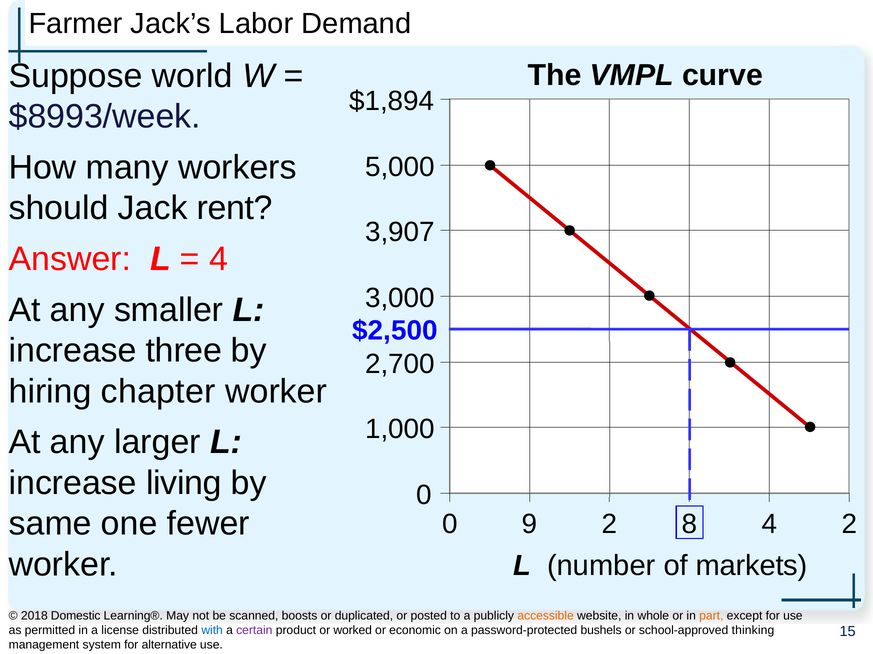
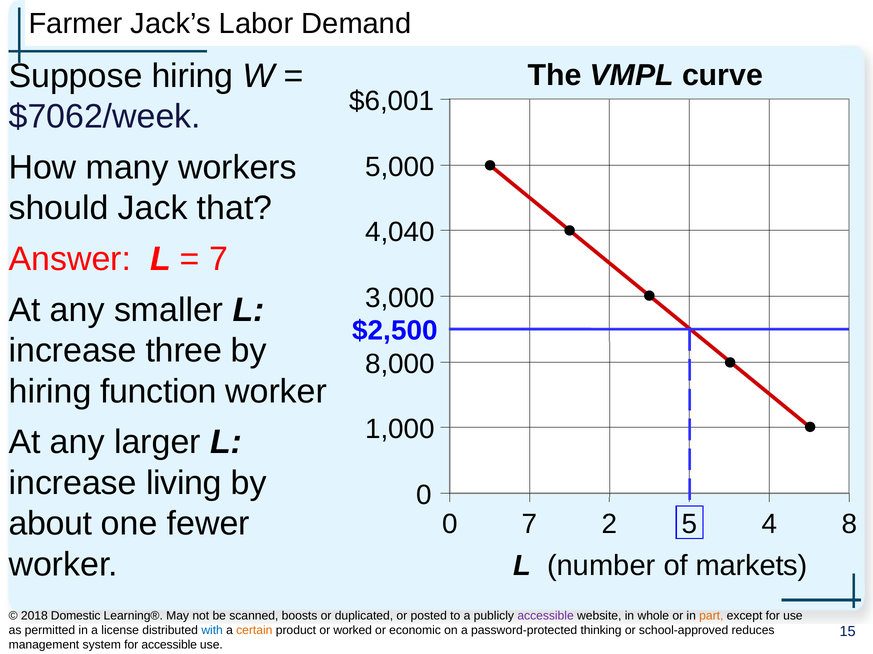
Suppose world: world -> hiring (192, 76)
$1,894: $1,894 -> $6,001 (392, 101)
$8993/week: $8993/week -> $7062/week (105, 117)
rent: rent -> that (235, 208)
3,907: 3,907 -> 4,040 (400, 232)
4: 4 -> 7 (219, 259)
2,700: 2,700 -> 8,000 (400, 364)
chapter: chapter -> function (159, 392)
same: same -> about (50, 524)
0 9: 9 -> 7 (530, 525)
8: 8 -> 5 (690, 525)
4 2: 2 -> 8 (849, 525)
accessible colour: orange -> purple (546, 616)
certain colour: purple -> orange (254, 631)
bushels: bushels -> thinking (601, 631)
thinking: thinking -> reduces (753, 631)
for alternative: alternative -> accessible (169, 645)
